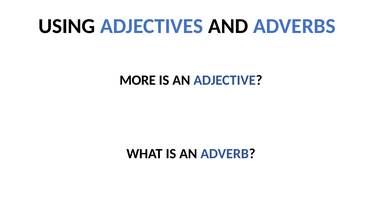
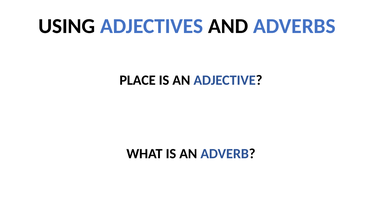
MORE: MORE -> PLACE (138, 80)
